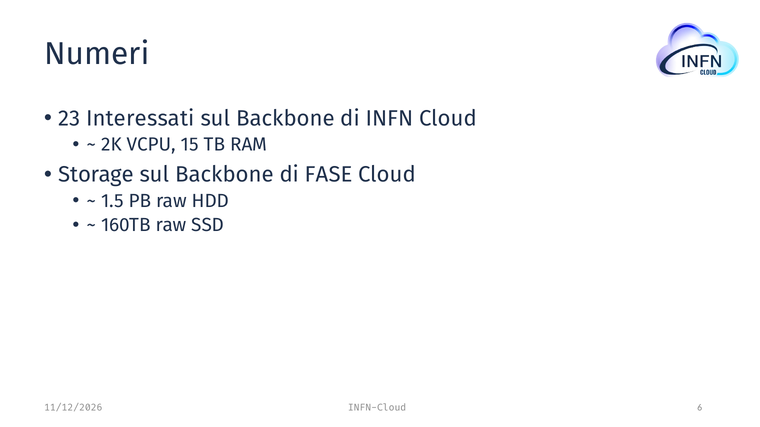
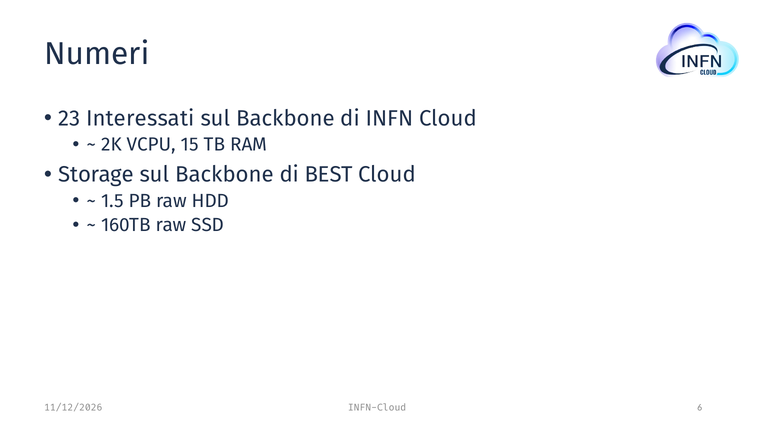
FASE: FASE -> BEST (329, 175)
